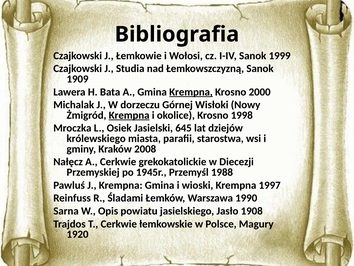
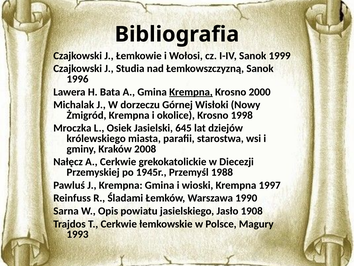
1909: 1909 -> 1996 (78, 79)
Krempna underline: present -> none (129, 115)
1920: 1920 -> 1993 (78, 234)
